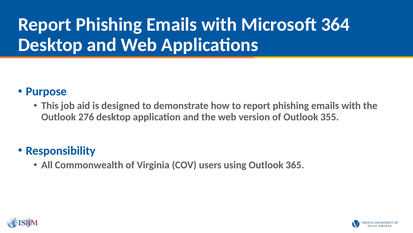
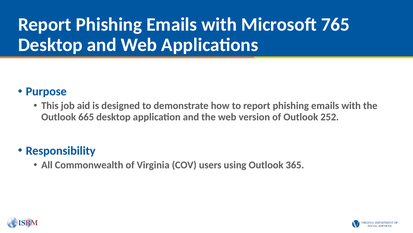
364: 364 -> 765 (335, 24)
276: 276 -> 665 (86, 117)
355: 355 -> 252 (330, 117)
